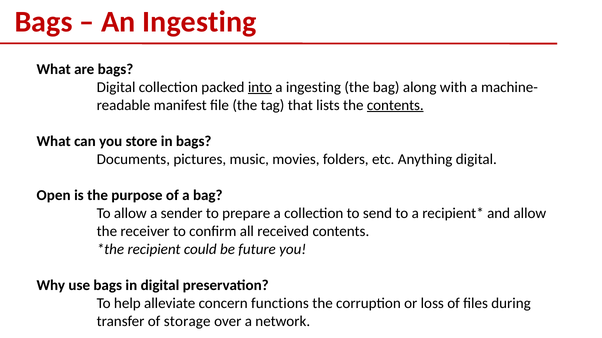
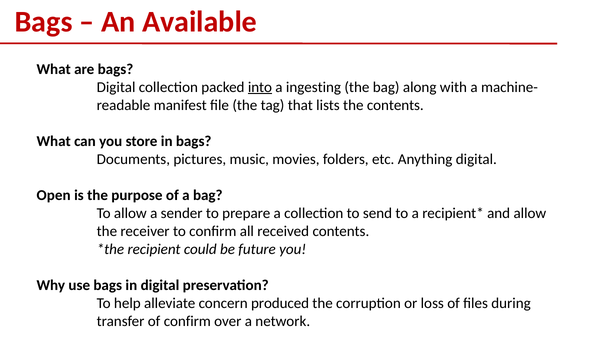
An Ingesting: Ingesting -> Available (200, 22)
contents underline: present -> none (395, 105)
functions: functions -> produced (280, 304)
of storage: storage -> confirm (187, 322)
